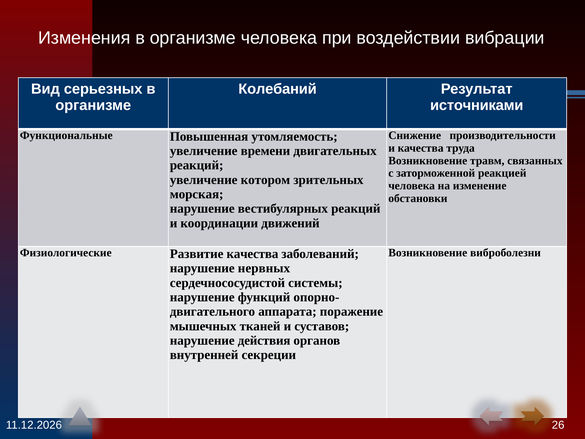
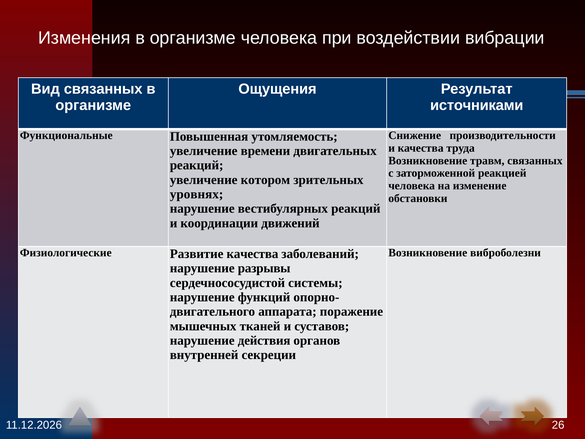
Вид серьезных: серьезных -> связанных (103, 89)
Колебаний: Колебаний -> Ощущения (277, 89)
морская: морская -> уровнях (197, 194)
нервных: нервных -> разрывы (264, 268)
